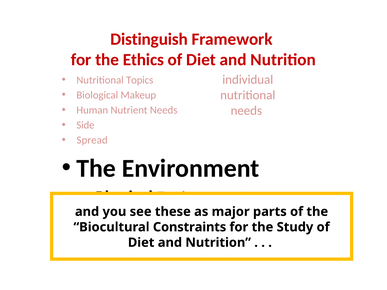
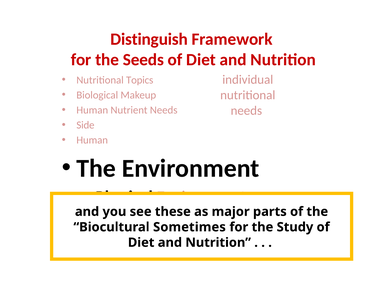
Ethics: Ethics -> Seeds (143, 60)
Spread: Spread -> Human (92, 140)
Constraints: Constraints -> Sometimes (189, 227)
